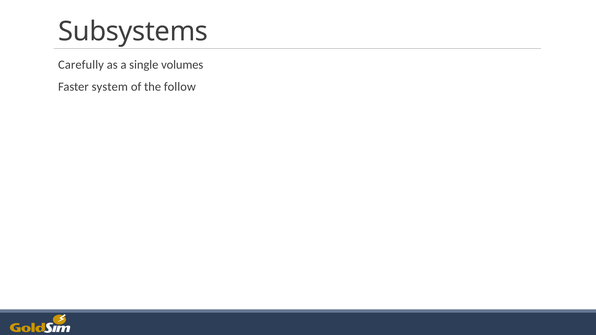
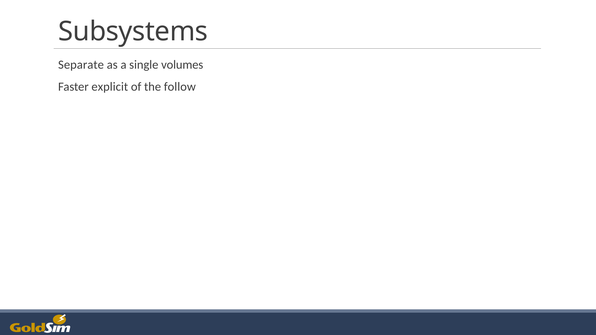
Carefully: Carefully -> Separate (81, 65)
system: system -> explicit (110, 87)
